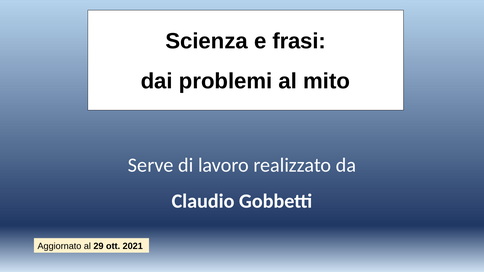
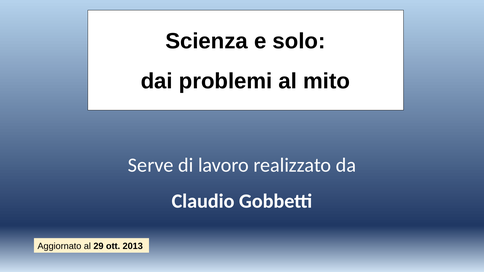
frasi: frasi -> solo (299, 41)
2021: 2021 -> 2013 (133, 246)
